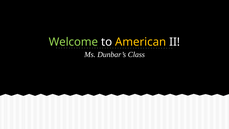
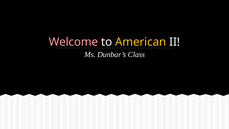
Welcome colour: light green -> pink (73, 42)
